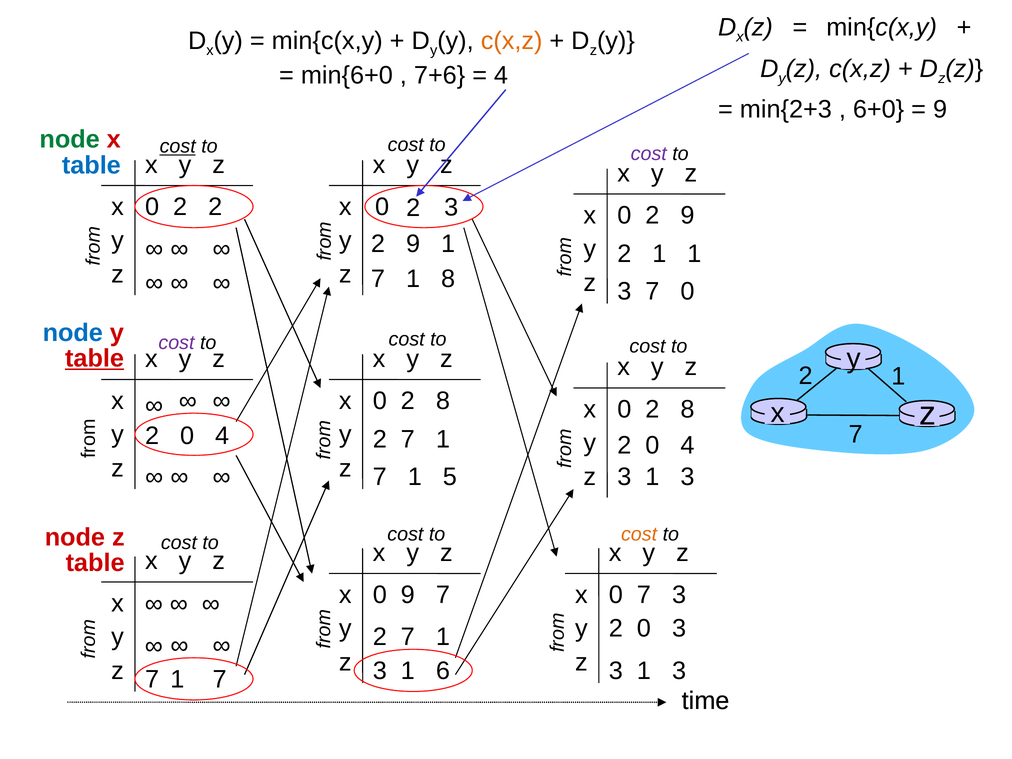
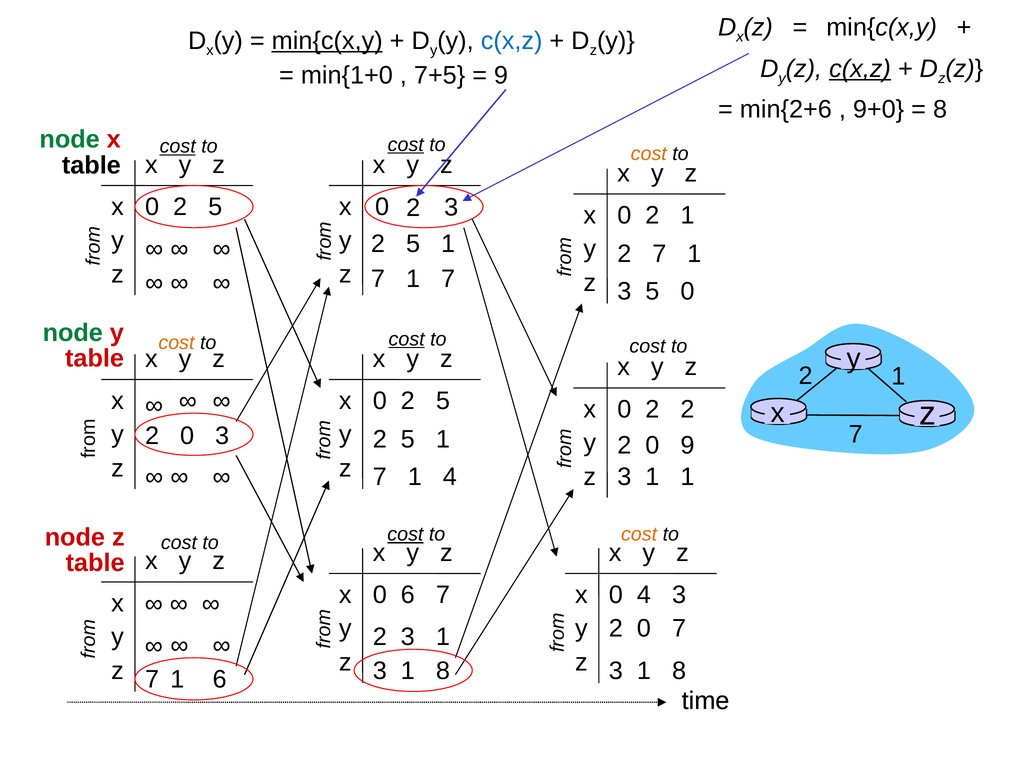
min{c(x,y underline: none -> present (327, 41)
c(x,z colour: orange -> blue (512, 41)
c(x,z underline: none -> present (860, 69)
min{6+0: min{6+0 -> min{1+0 (347, 75)
7+6: 7+6 -> 7+5 (440, 75)
4: 4 -> 9 (501, 75)
min{2+3: min{2+3 -> min{2+6 (786, 109)
6+0: 6+0 -> 9+0 (879, 109)
9: 9 -> 8 (940, 109)
cost underline: none -> present (406, 145)
cost colour: purple -> orange (649, 154)
table colour: blue -> black (91, 165)
2: 2 -> 5 (215, 207)
0 2 9: 9 -> 1 (688, 215)
9: 9 -> 5 (413, 244)
1: 1 -> 7 (659, 254)
7 1 8: 8 -> 7 (448, 279)
3 7: 7 -> 5 (652, 291)
node colour: blue -> green (73, 333)
cost underline: none -> present (407, 339)
cost colour: purple -> orange (176, 343)
table underline: present -> none (95, 359)
8: 8 -> 5 (443, 401)
8: 8 -> 2 (688, 409)
4: 4 -> 3 (222, 436)
7: 7 -> 5 (408, 439)
4: 4 -> 9 (688, 445)
1 5: 5 -> 4 (450, 477)
3: 3 -> 1 (688, 477)
cost underline: none -> present (405, 534)
0 9: 9 -> 6 (408, 595)
0 7: 7 -> 4 (644, 595)
0 3: 3 -> 7 (679, 629)
7: 7 -> 3 (408, 637)
6: 6 -> 8 (443, 671)
3: 3 -> 8 (679, 671)
7: 7 -> 6 (220, 679)
